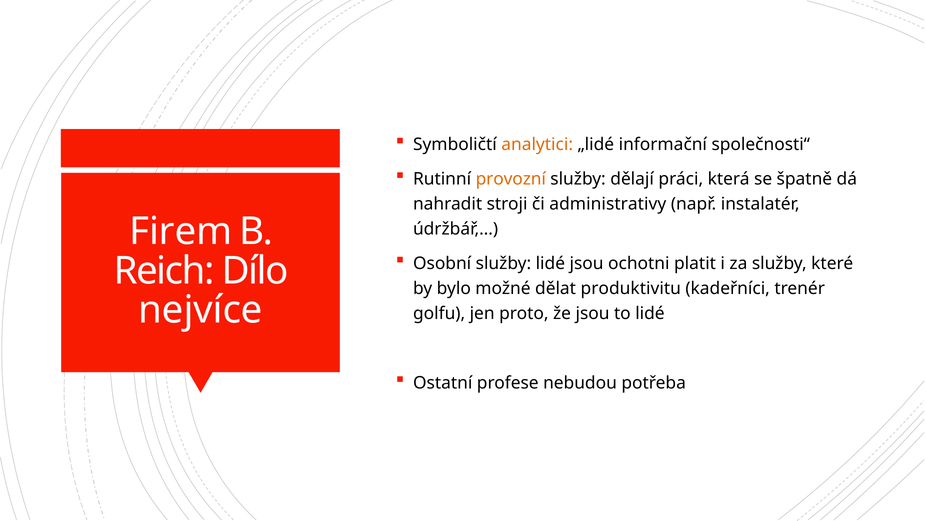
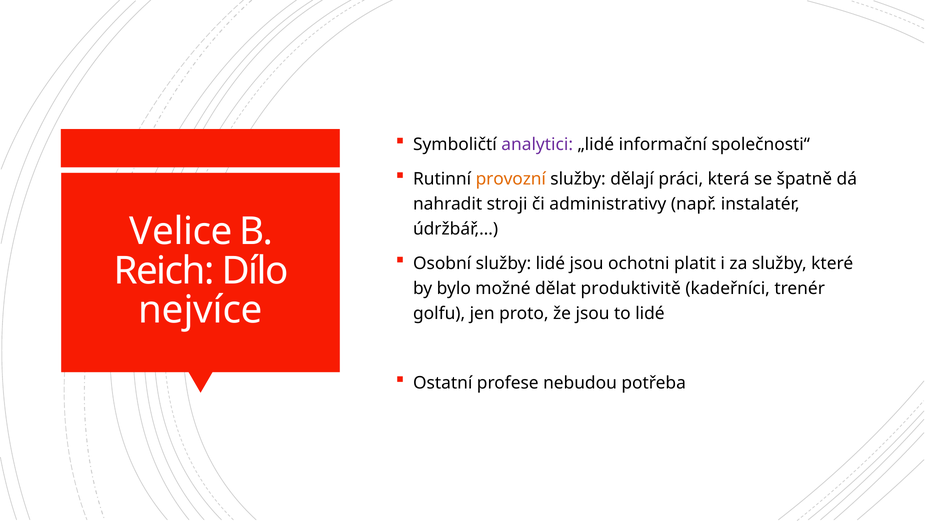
analytici colour: orange -> purple (537, 144)
Firem: Firem -> Velice (181, 231)
produktivitu: produktivitu -> produktivitě (631, 289)
